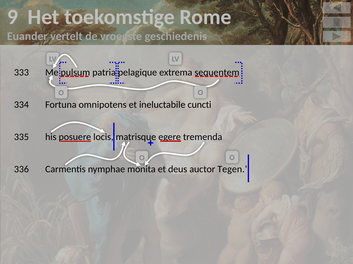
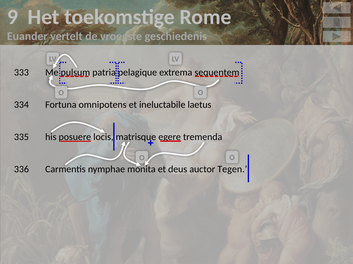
cuncti: cuncti -> laetus (199, 105)
